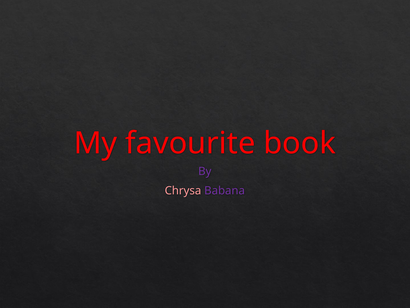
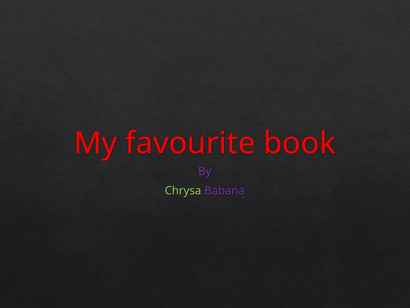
Chrysa colour: pink -> light green (183, 190)
